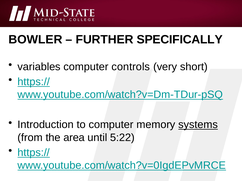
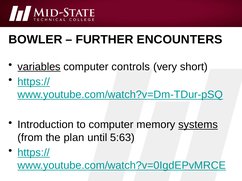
SPECIFICALLY: SPECIFICALLY -> ENCOUNTERS (180, 40)
variables underline: none -> present (39, 67)
area: area -> plan (74, 138)
5:22: 5:22 -> 5:63 (122, 138)
